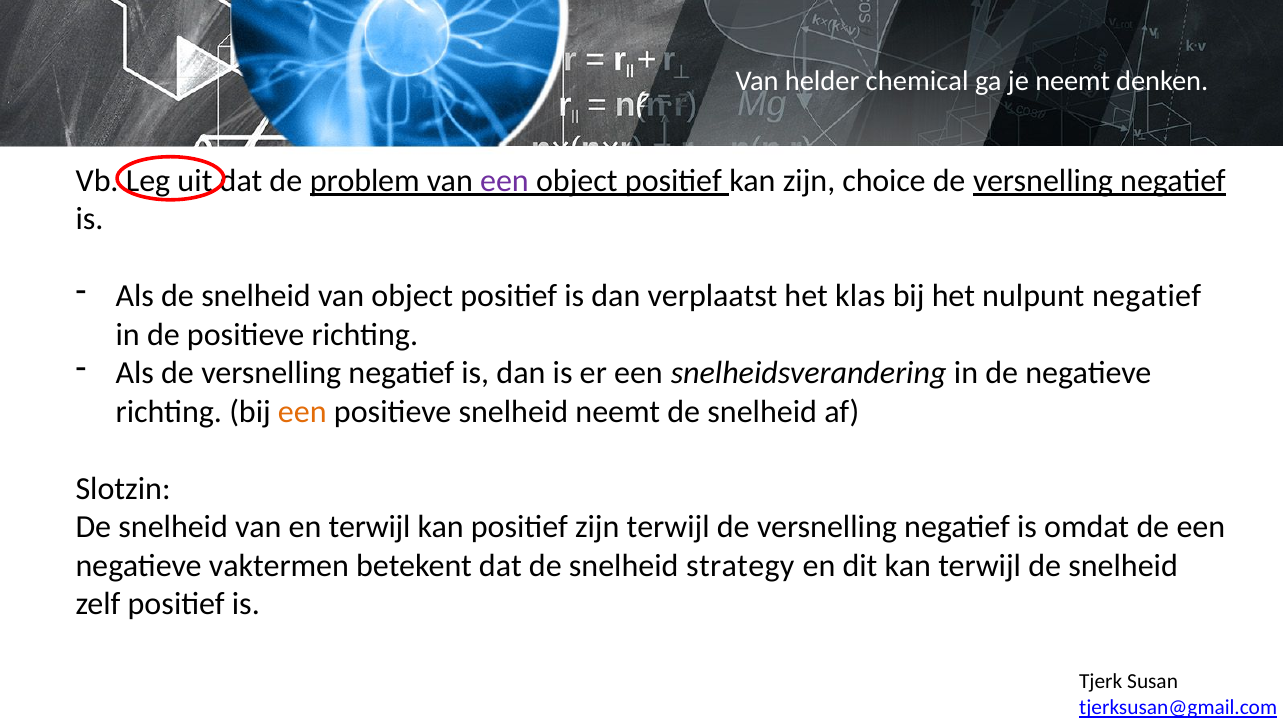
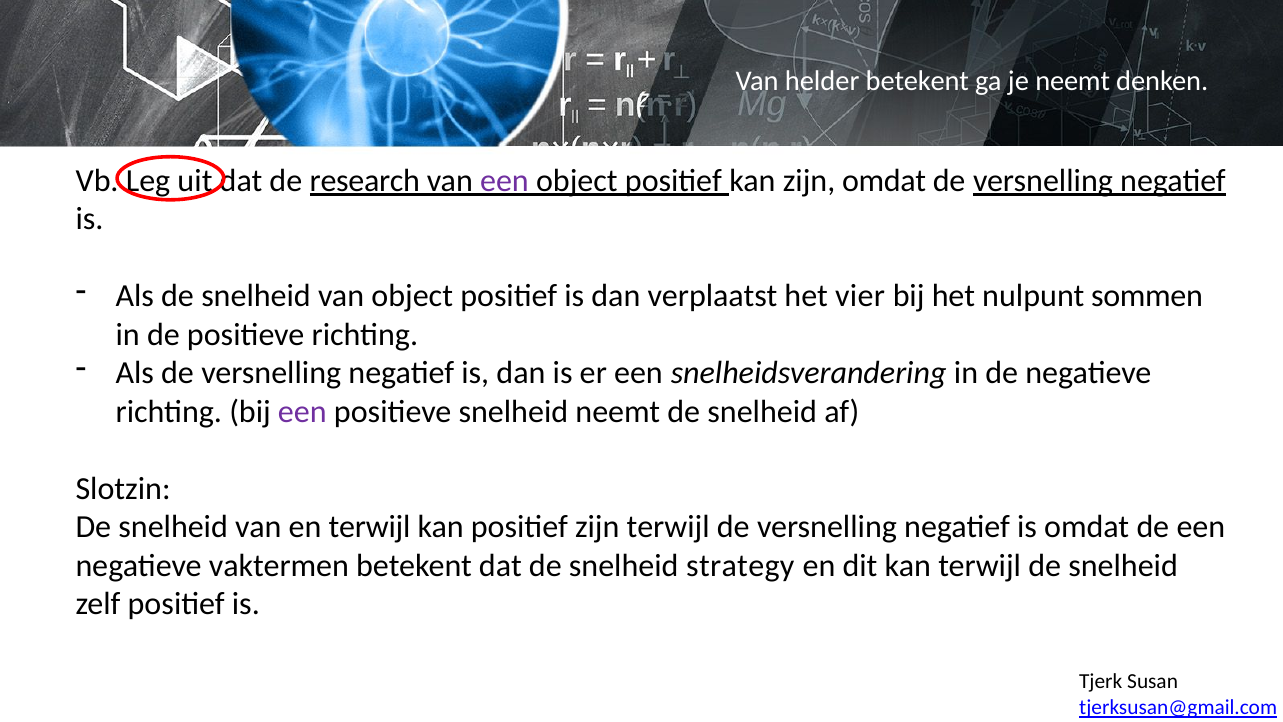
helder chemical: chemical -> betekent (917, 81)
problem: problem -> research (365, 181)
zijn choice: choice -> omdat (884, 181)
klas: klas -> vier (860, 296)
nulpunt negatief: negatief -> sommen (1147, 296)
een colour: orange -> purple (302, 412)
